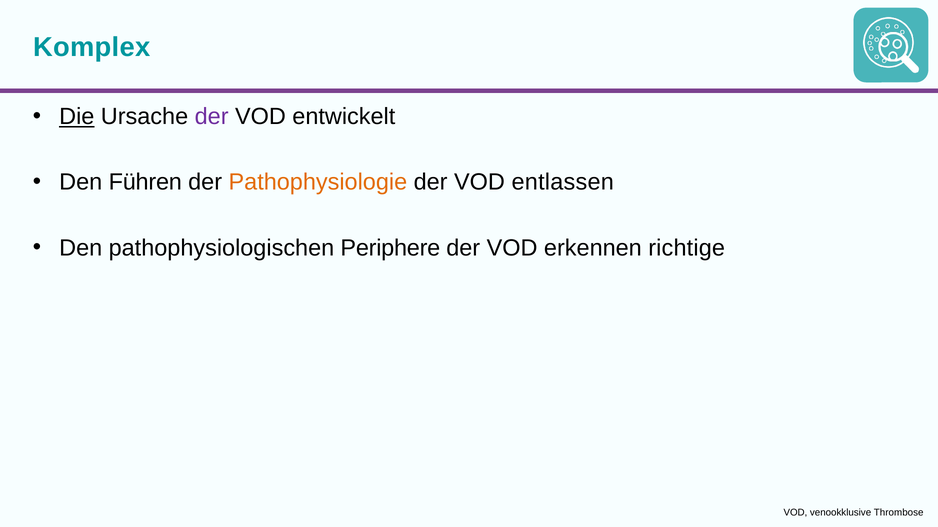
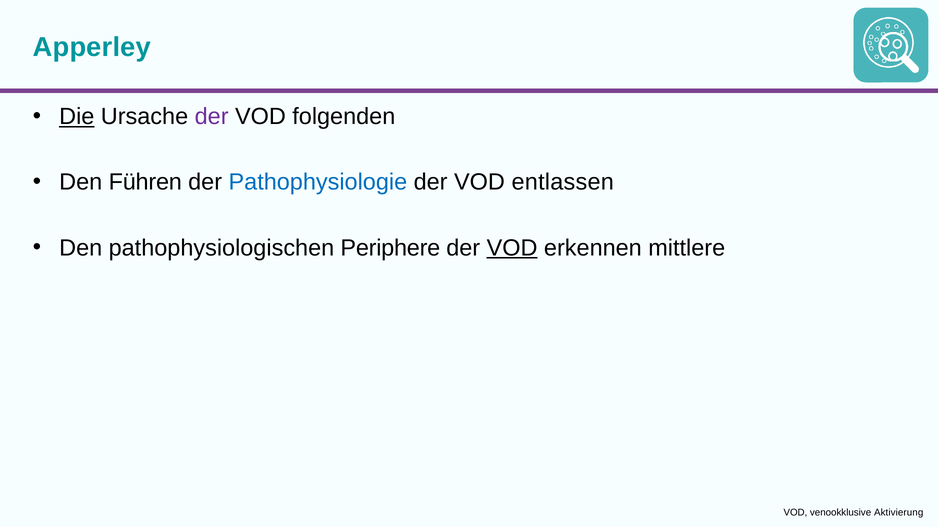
Komplex: Komplex -> Apperley (92, 47)
entwickelt: entwickelt -> folgenden (344, 117)
Pathophysiologie colour: orange -> blue (318, 182)
VOD underline: none -> present (512, 248)
richtige: richtige -> mittlere (687, 248)
Thrombose: Thrombose -> Aktivierung (899, 513)
